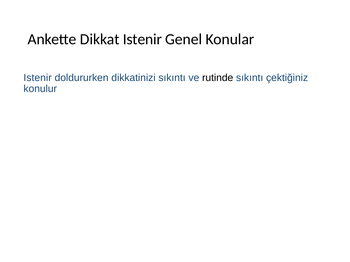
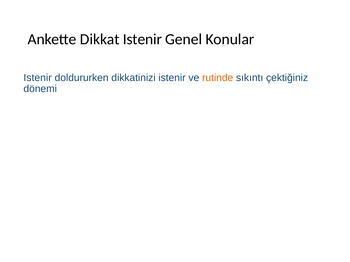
dikkatinizi sıkıntı: sıkıntı -> istenir (172, 78)
rutinde colour: black -> orange (218, 78)
konulur: konulur -> dönemi (40, 89)
